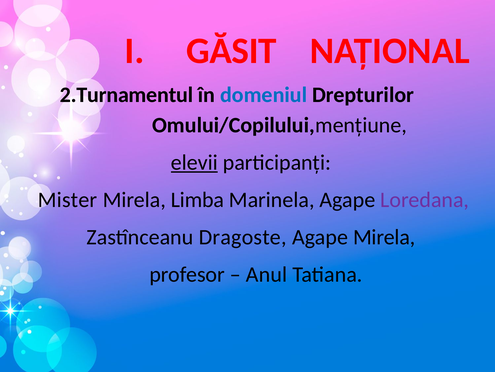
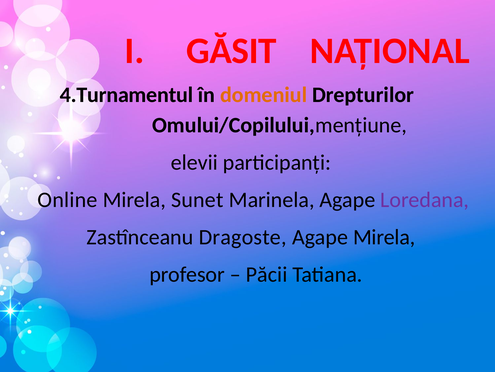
2.Turnamentul: 2.Turnamentul -> 4.Turnamentul (127, 95)
domeniul colour: blue -> orange (264, 95)
elevii underline: present -> none (194, 162)
Mister: Mister -> Online (67, 200)
Limba: Limba -> Sunet (197, 200)
Anul: Anul -> Păcii (267, 274)
